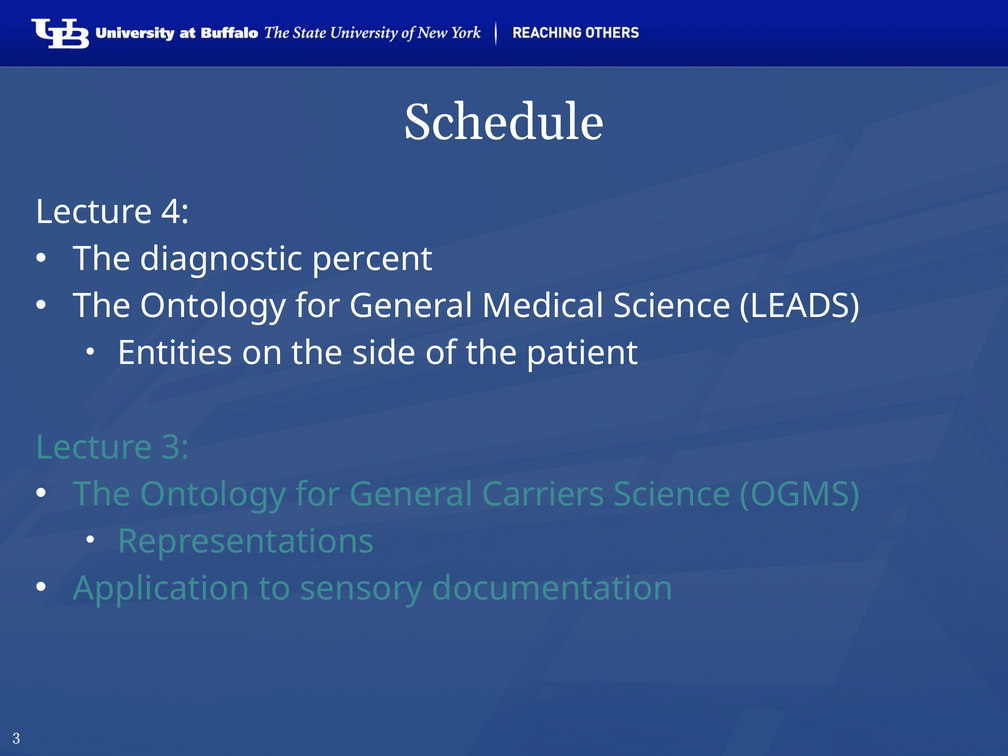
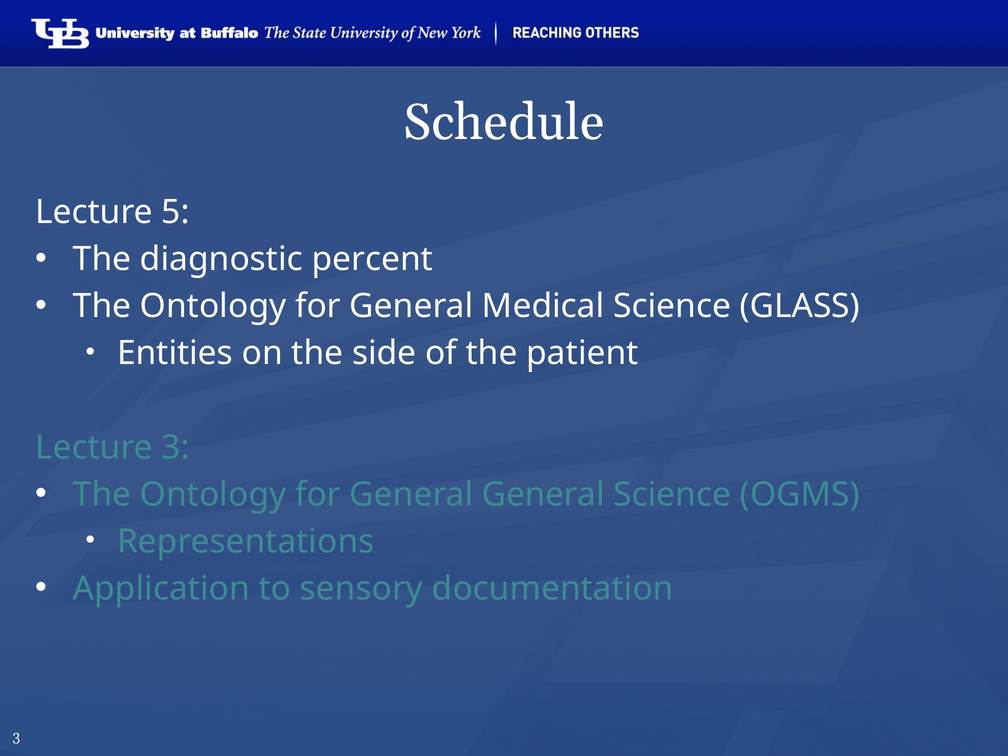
4: 4 -> 5 (176, 212)
LEADS: LEADS -> GLASS (800, 306)
General Carriers: Carriers -> General (543, 494)
